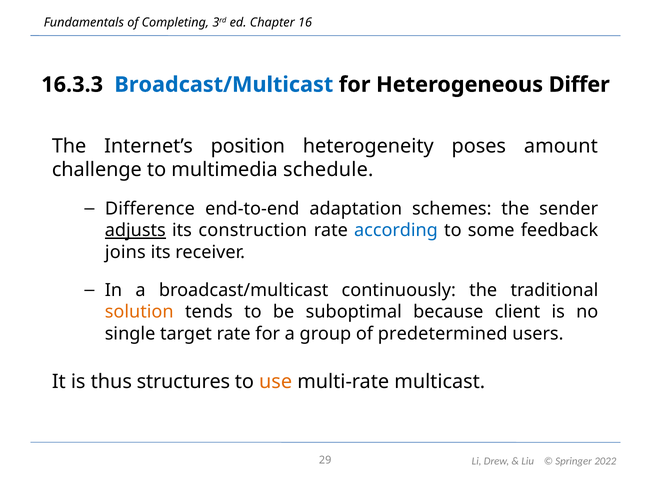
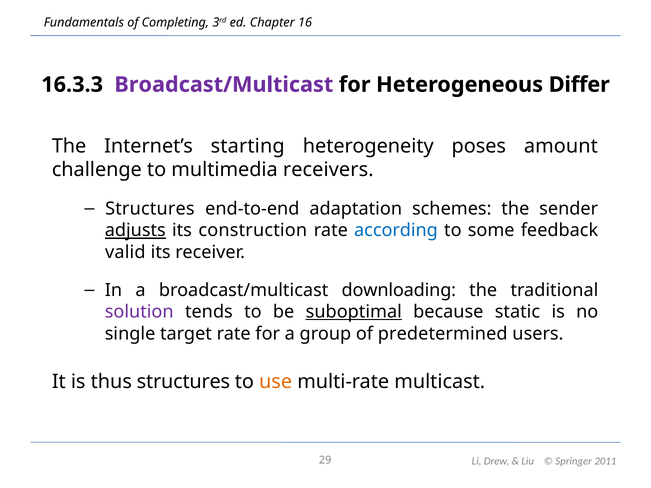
Broadcast/Multicast colour: blue -> purple (224, 85)
position: position -> starting (248, 146)
schedule: schedule -> receivers (328, 170)
Difference: Difference -> Structures (150, 209)
joins: joins -> valid (125, 252)
continuously: continuously -> downloading (399, 290)
solution colour: orange -> purple (139, 312)
suboptimal underline: none -> present (354, 312)
client: client -> static (517, 312)
2022: 2022 -> 2011 (605, 461)
